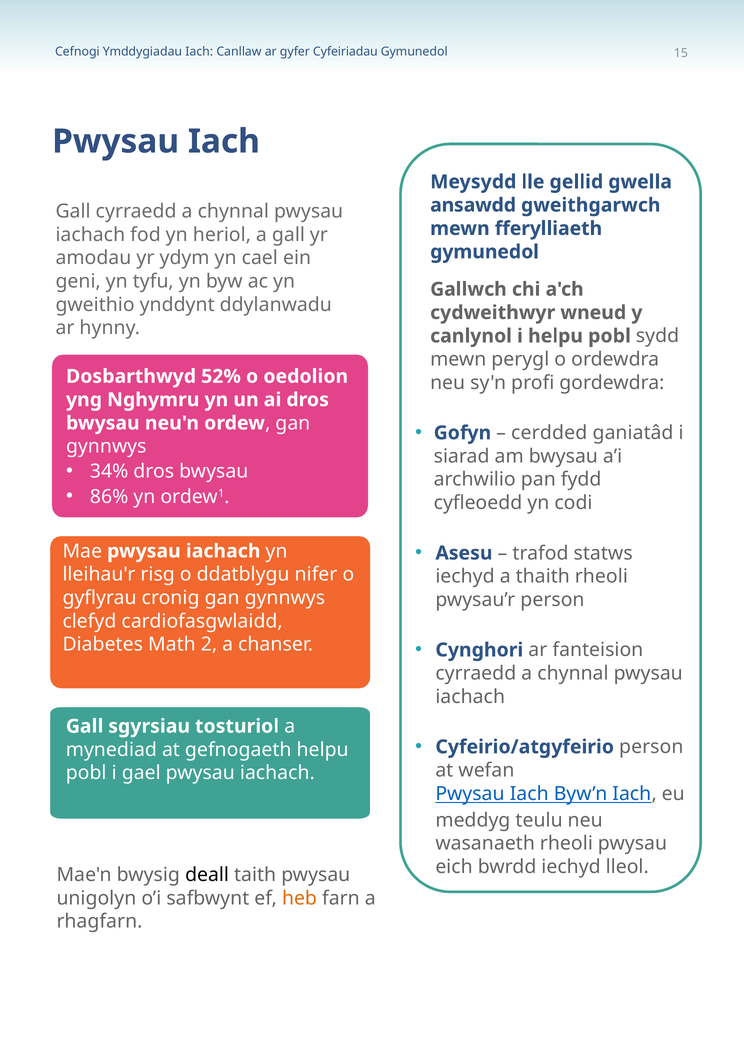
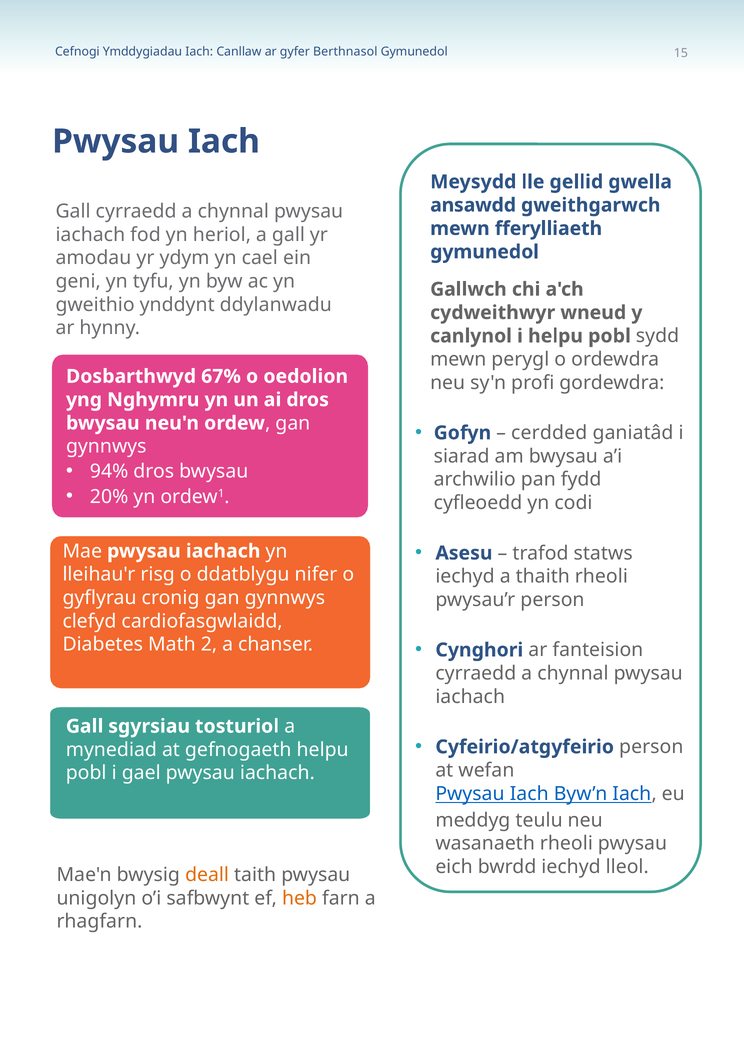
Cyfeiriadau: Cyfeiriadau -> Berthnasol (345, 52)
52%: 52% -> 67% (221, 376)
34%: 34% -> 94% (109, 472)
86%: 86% -> 20% (109, 497)
deall colour: black -> orange (207, 875)
